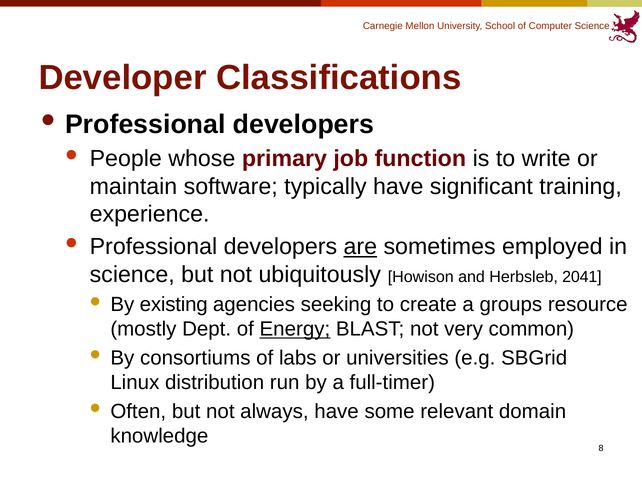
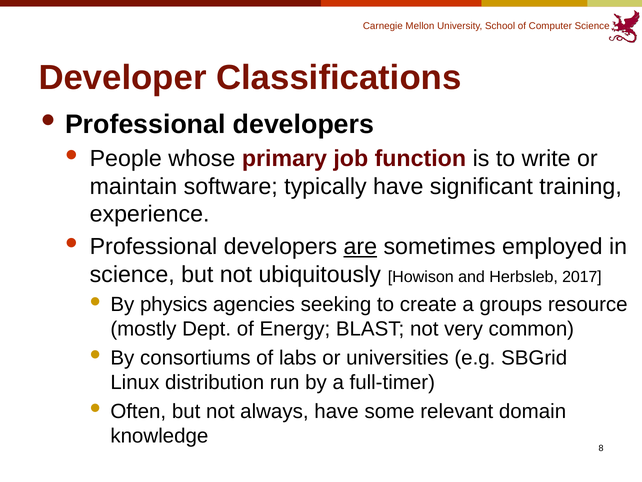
2041: 2041 -> 2017 (582, 277)
existing: existing -> physics (174, 304)
Energy underline: present -> none (295, 329)
